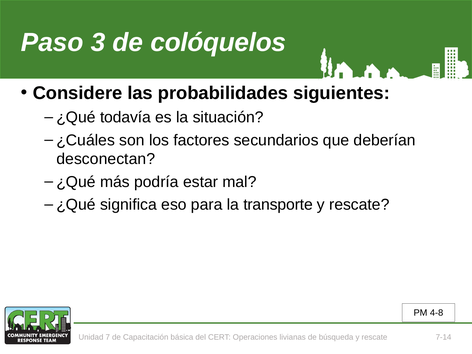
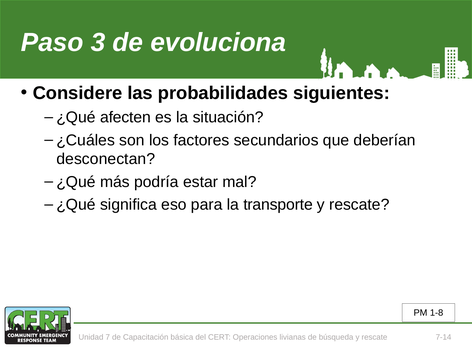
colóquelos: colóquelos -> evoluciona (218, 43)
todavía: todavía -> afecten (125, 117)
4-8: 4-8 -> 1-8 (437, 313)
